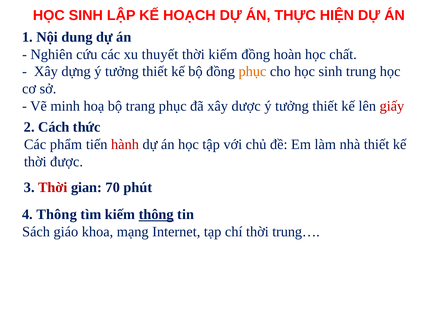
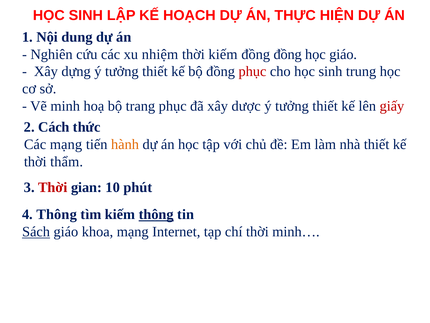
thuyết: thuyết -> nhiệm (160, 54)
đồng hoàn: hoàn -> đồng (288, 54)
học chất: chất -> giáo (343, 54)
phục colour: orange -> red (252, 71)
Các phẩm: phẩm -> mạng (66, 144)
hành colour: red -> orange (125, 144)
được: được -> thẩm (67, 161)
70: 70 -> 10 (113, 187)
Sách underline: none -> present (36, 231)
trung…: trung… -> minh… (296, 231)
